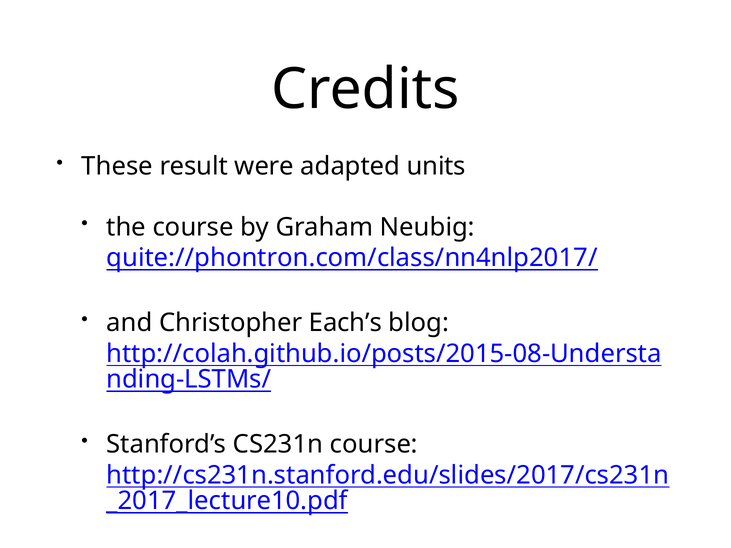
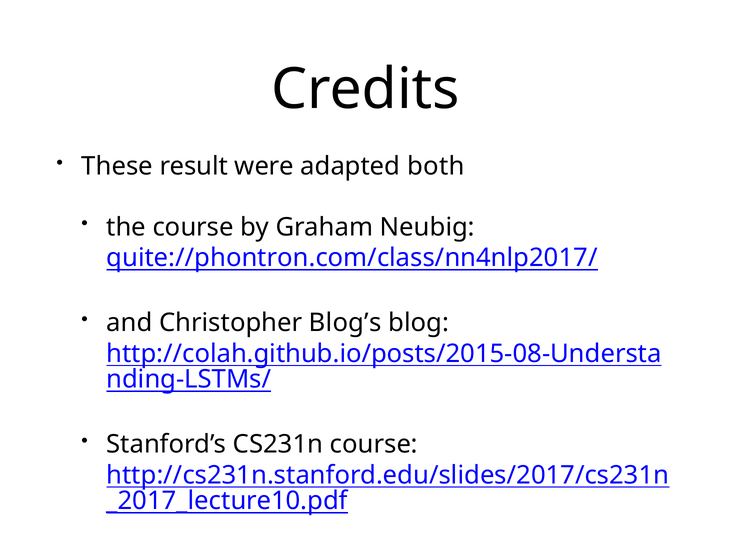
units: units -> both (436, 166)
Each’s: Each’s -> Blog’s (345, 323)
